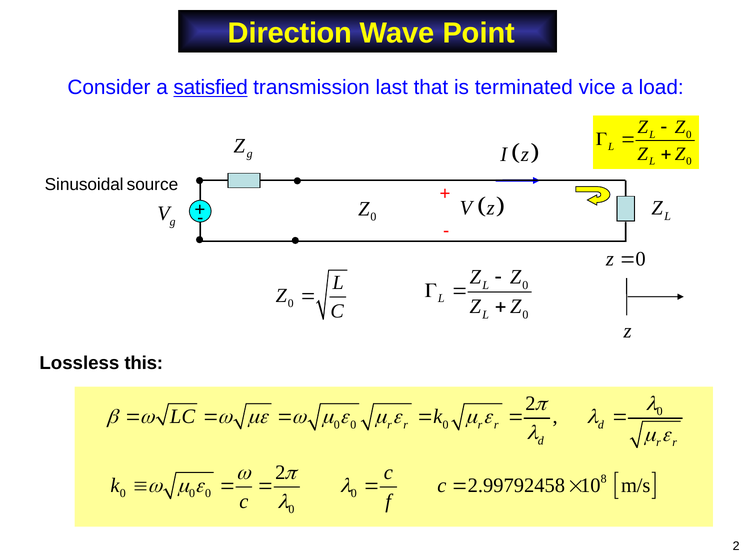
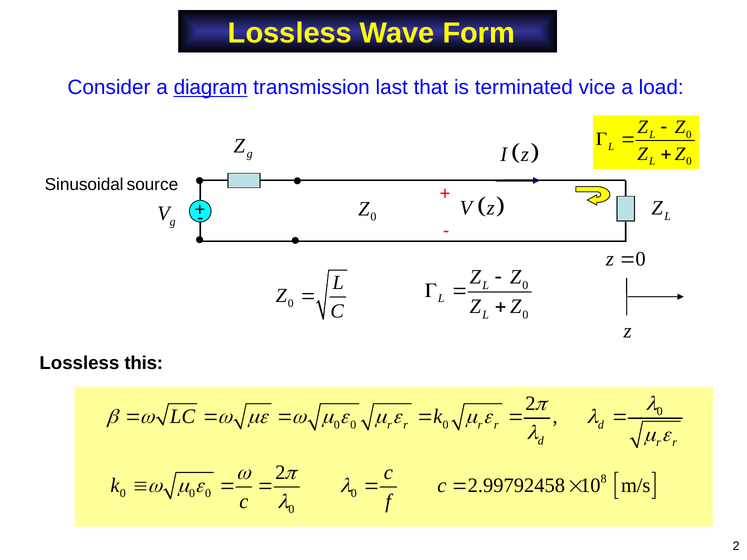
Direction: Direction -> Lossless (290, 33)
Point: Point -> Form (479, 33)
satisfied: satisfied -> diagram (211, 87)
